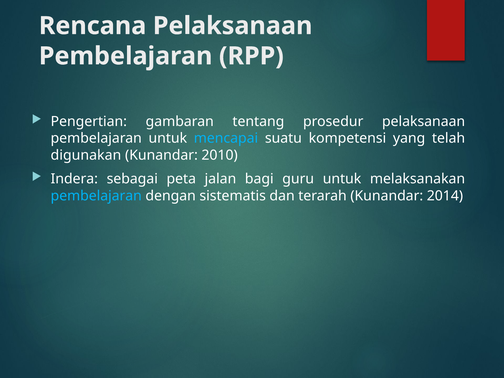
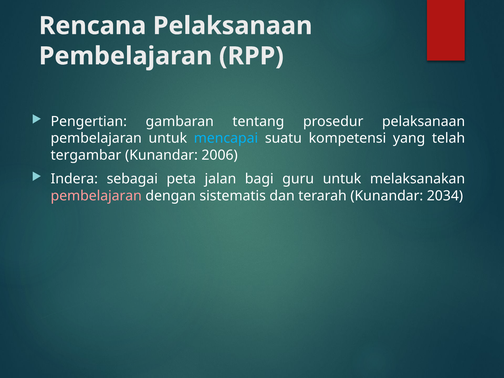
digunakan: digunakan -> tergambar (86, 155)
2010: 2010 -> 2006 (220, 155)
pembelajaran colour: light blue -> pink (96, 196)
2014: 2014 -> 2034 (445, 196)
